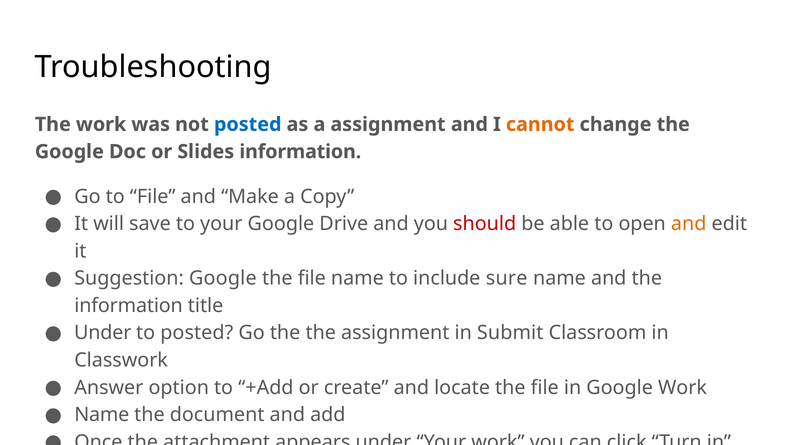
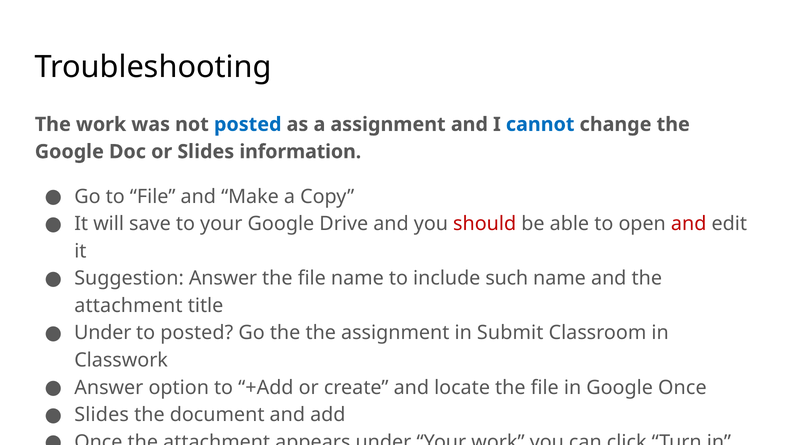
cannot colour: orange -> blue (540, 124)
and colour: orange -> red (689, 224)
Suggestion Google: Google -> Answer (223, 278)
sure: sure -> such (507, 278)
information: information -> attachment (128, 305)
Google Work: Work -> Once (682, 387)
Name: Name -> Slides (102, 414)
